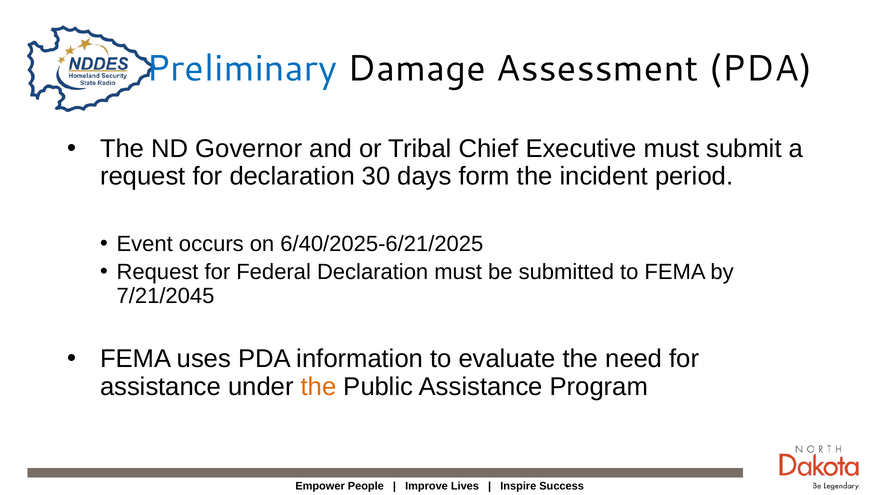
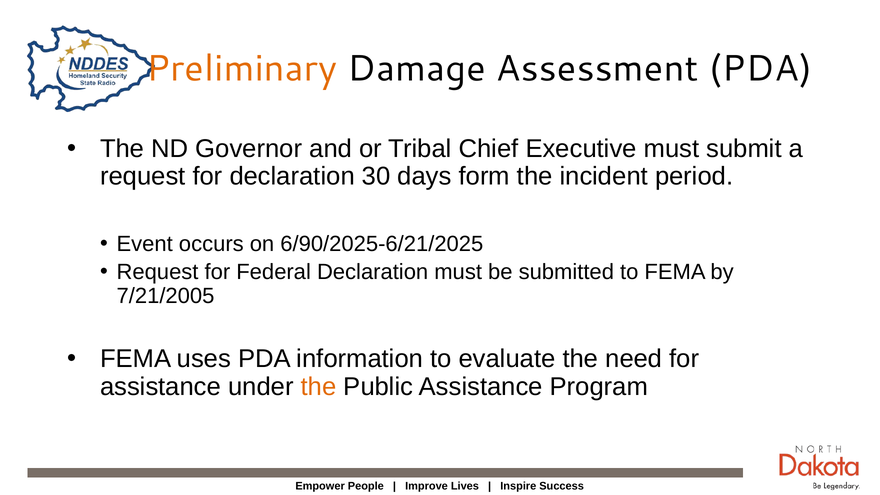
Preliminary colour: blue -> orange (242, 68)
6/40/2025-6/21/2025: 6/40/2025-6/21/2025 -> 6/90/2025-6/21/2025 (382, 244)
7/21/2045: 7/21/2045 -> 7/21/2005 (165, 296)
